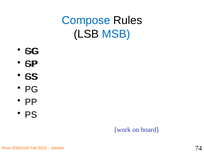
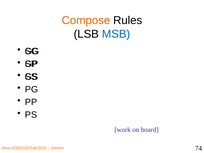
Compose colour: blue -> orange (86, 20)
